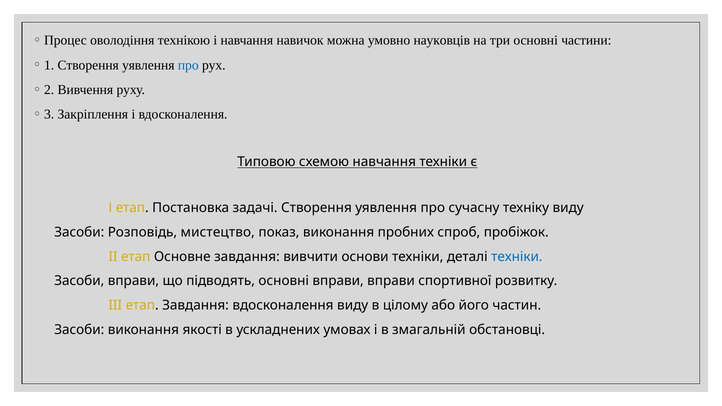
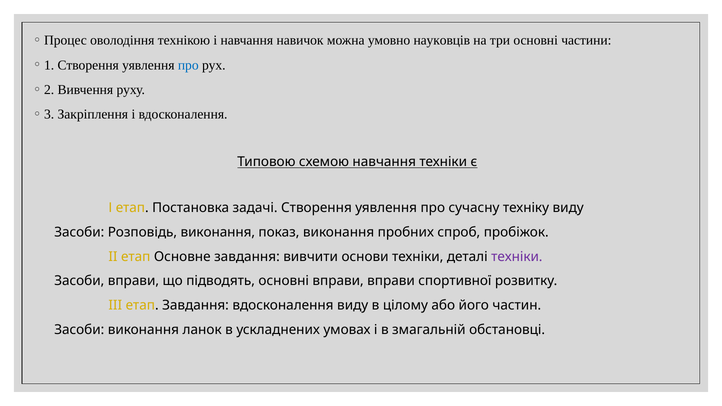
Розповідь мистецтво: мистецтво -> виконання (218, 232)
техніки colour: blue -> purple (517, 257)
якості: якості -> ланок (202, 330)
